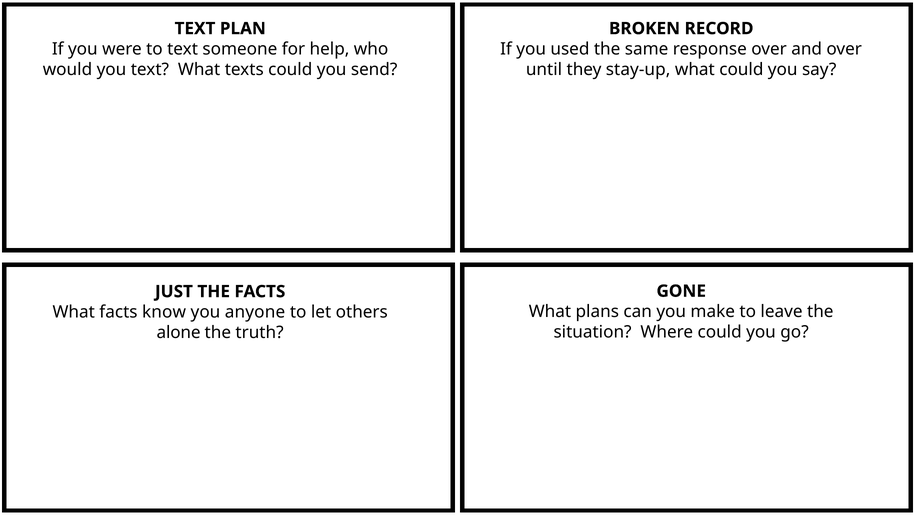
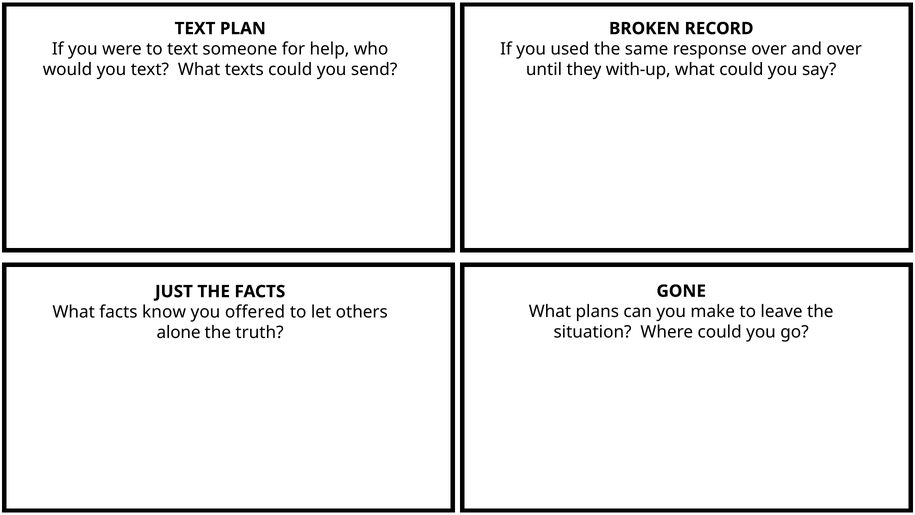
stay-up: stay-up -> with-up (638, 70)
anyone: anyone -> offered (255, 312)
